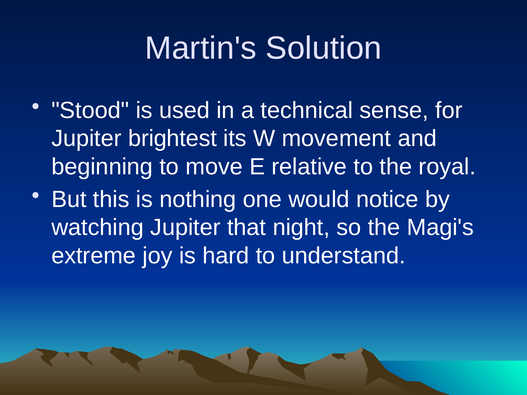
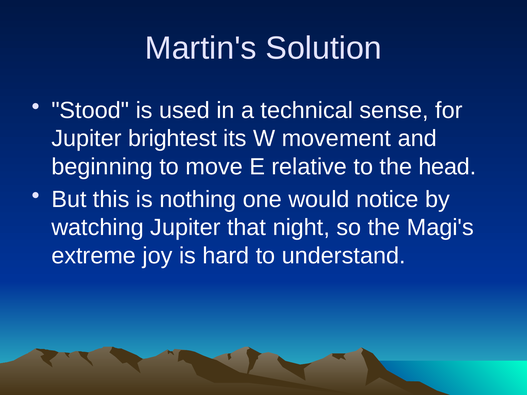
royal: royal -> head (447, 167)
